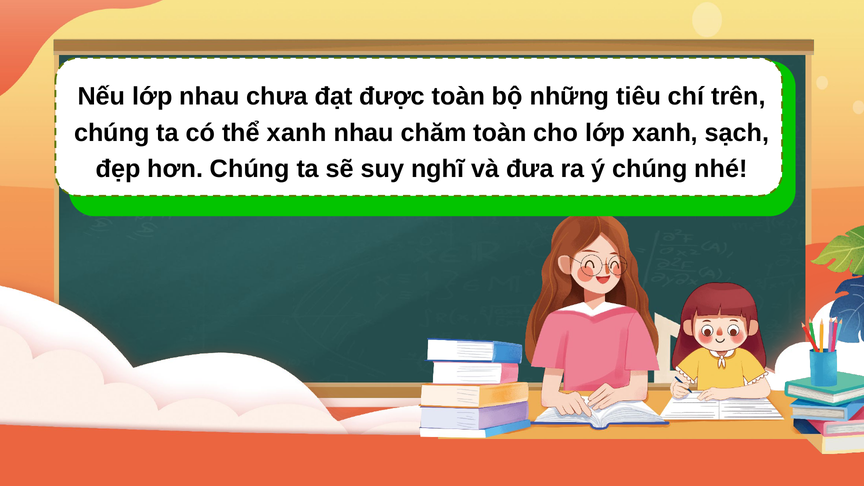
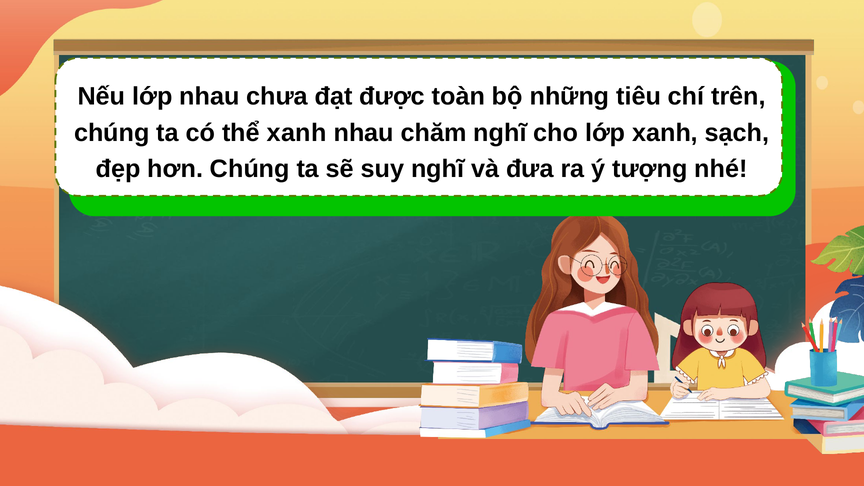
chăm toàn: toàn -> nghĩ (500, 133)
ý chúng: chúng -> tượng (650, 169)
